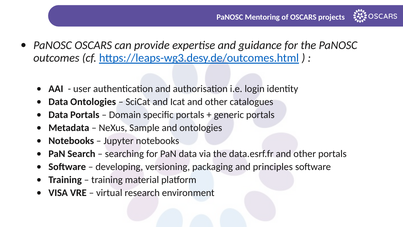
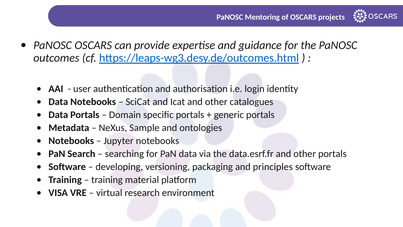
Data Ontologies: Ontologies -> Notebooks (93, 102)
